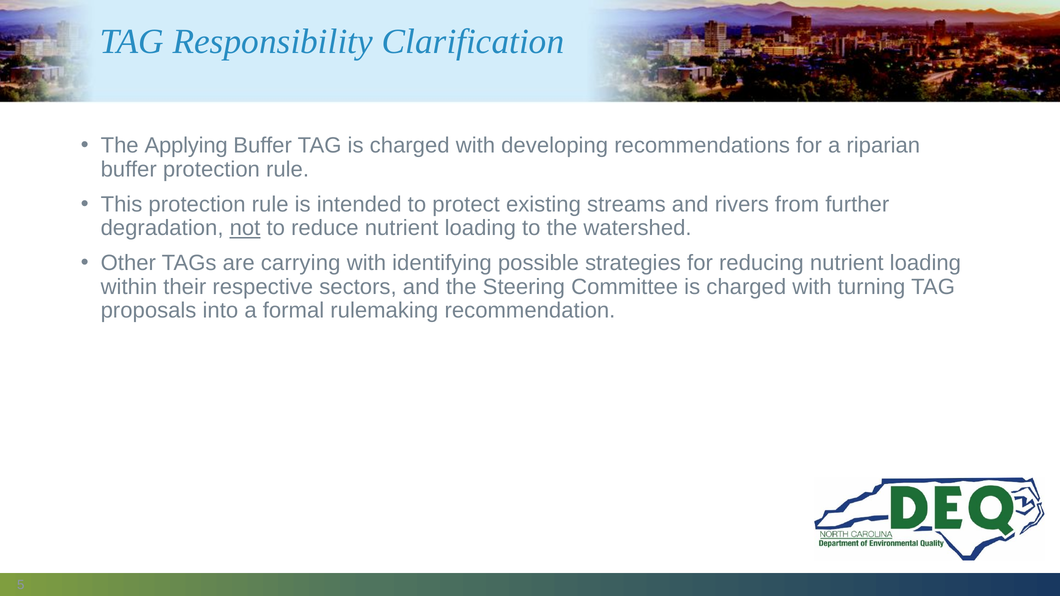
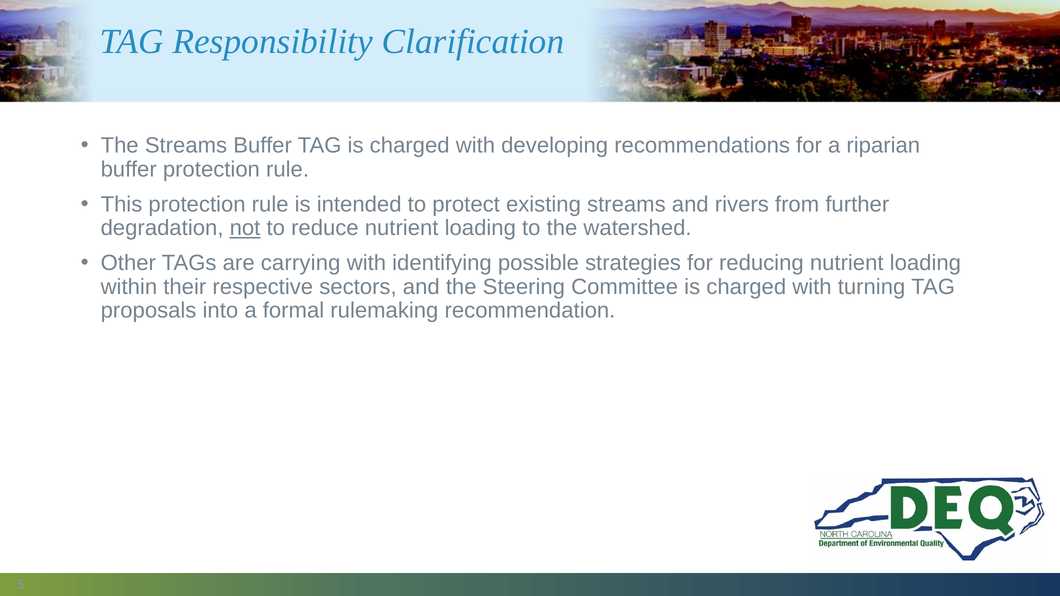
The Applying: Applying -> Streams (186, 146)
